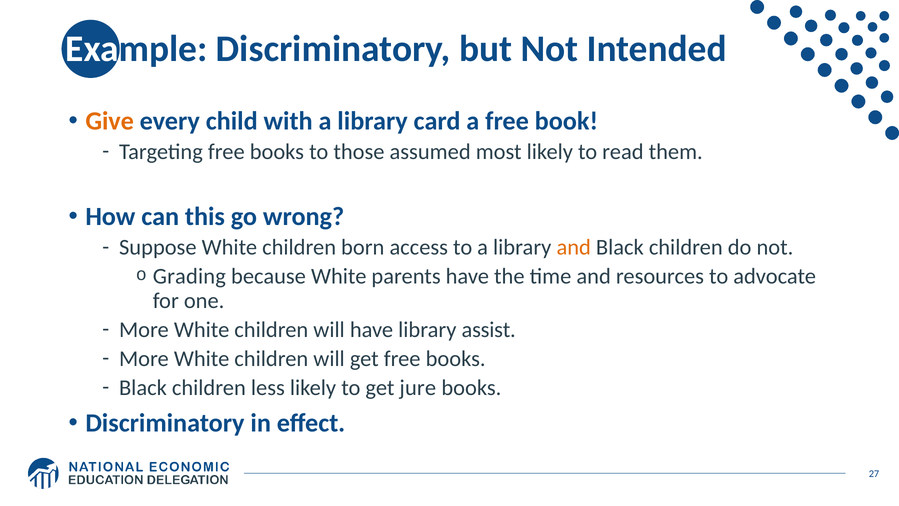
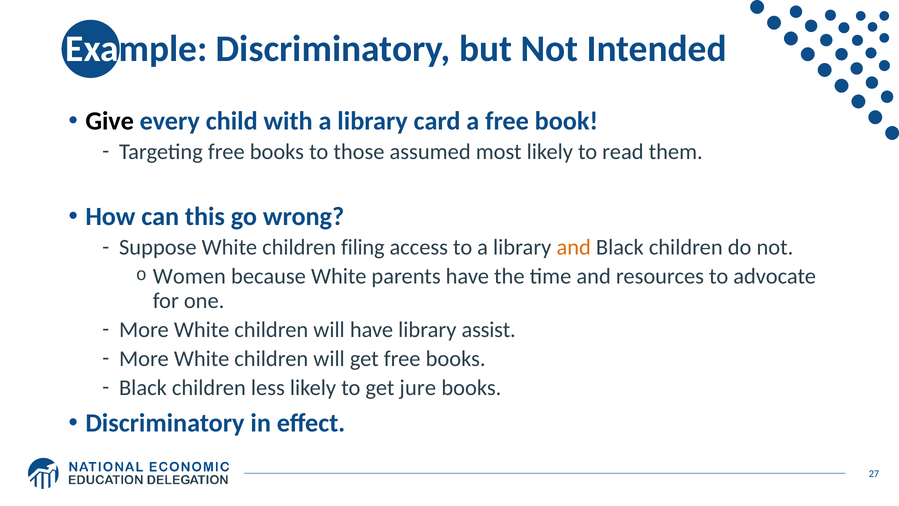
Give colour: orange -> black (110, 121)
born: born -> filing (363, 247)
Grading: Grading -> Women (189, 276)
